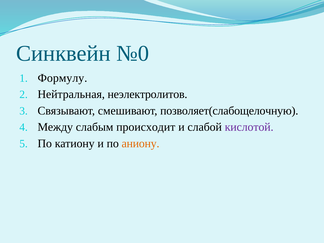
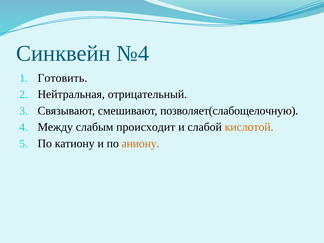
№0: №0 -> №4 (133, 54)
Формулу: Формулу -> Готовить (62, 78)
неэлектролитов: неэлектролитов -> отрицательный (147, 94)
кислотой colour: purple -> orange (249, 127)
